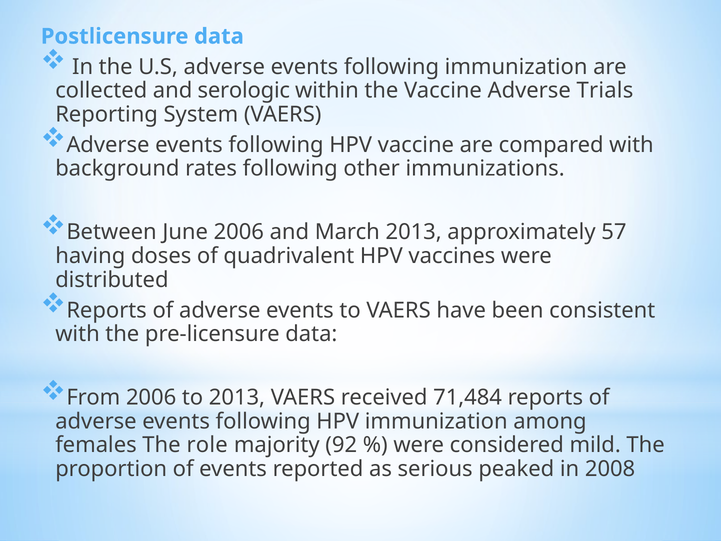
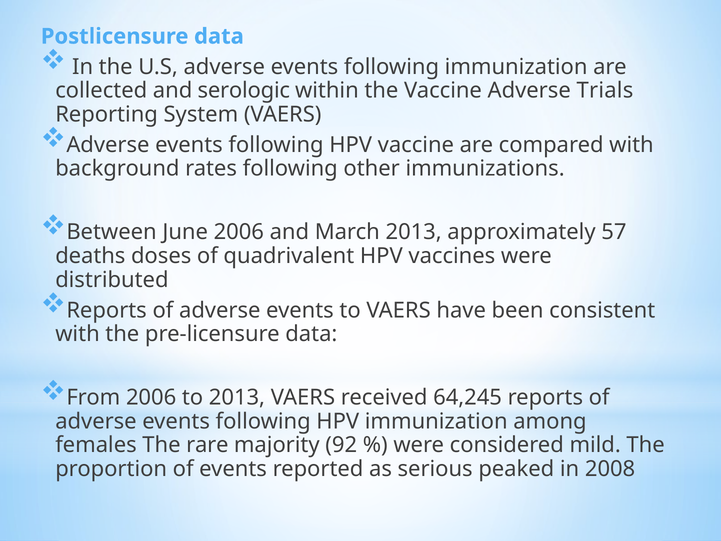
having: having -> deaths (90, 256)
71,484: 71,484 -> 64,245 (468, 397)
role: role -> rare (207, 445)
